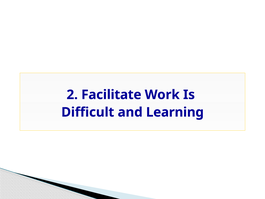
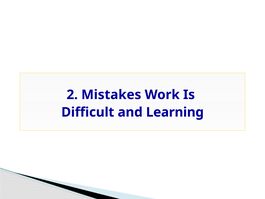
Facilitate: Facilitate -> Mistakes (111, 95)
